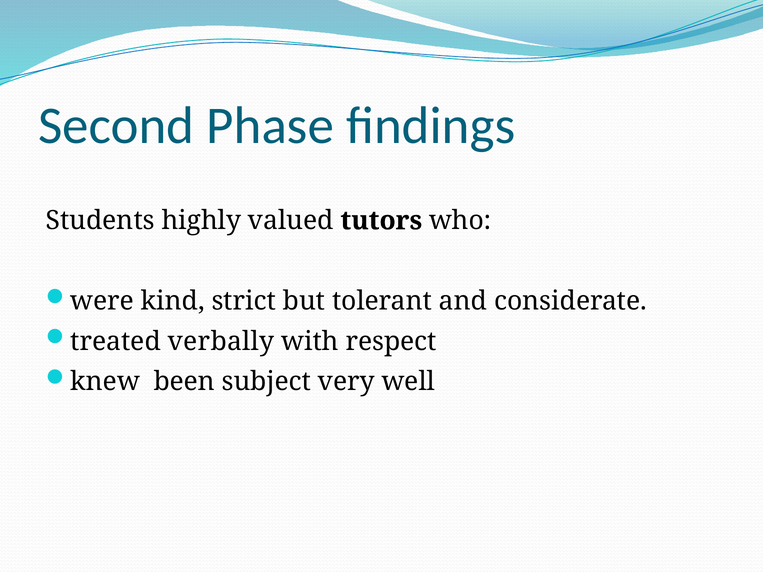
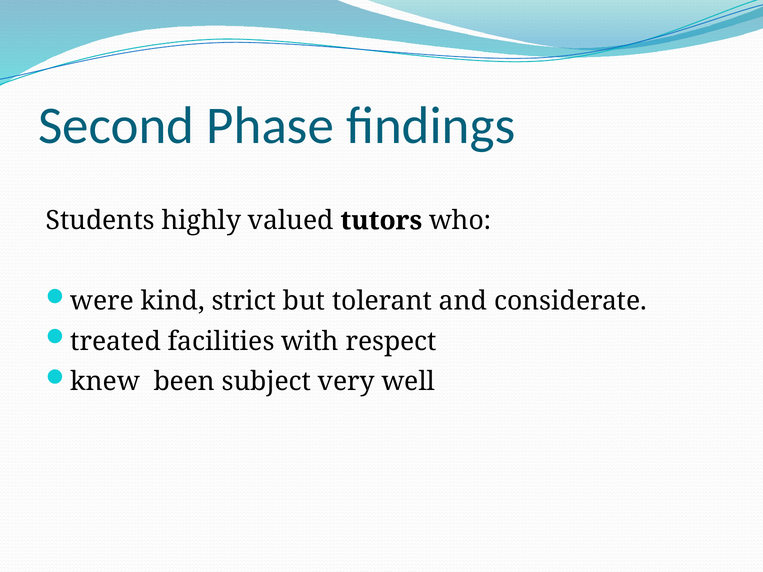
verbally: verbally -> facilities (221, 341)
